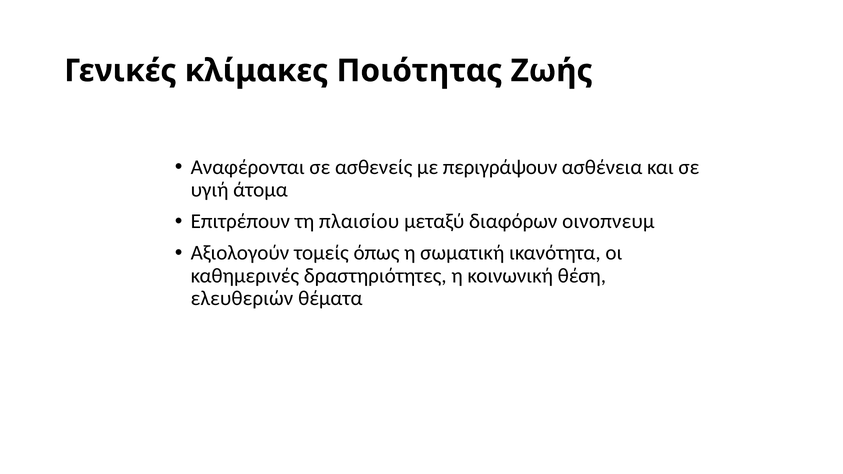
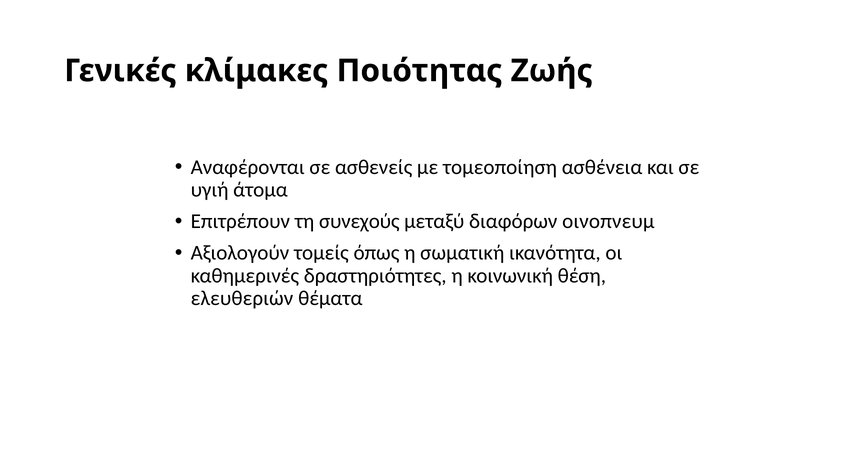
περιγράψουν: περιγράψουν -> τομεοποίηση (500, 167)
πλαισίου: πλαισίου -> συνεχούς (359, 221)
